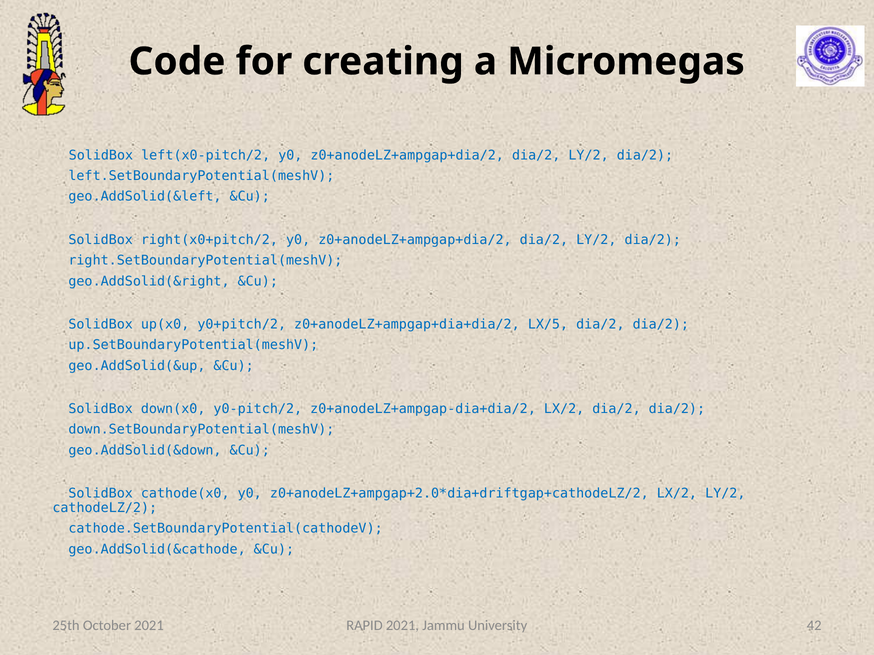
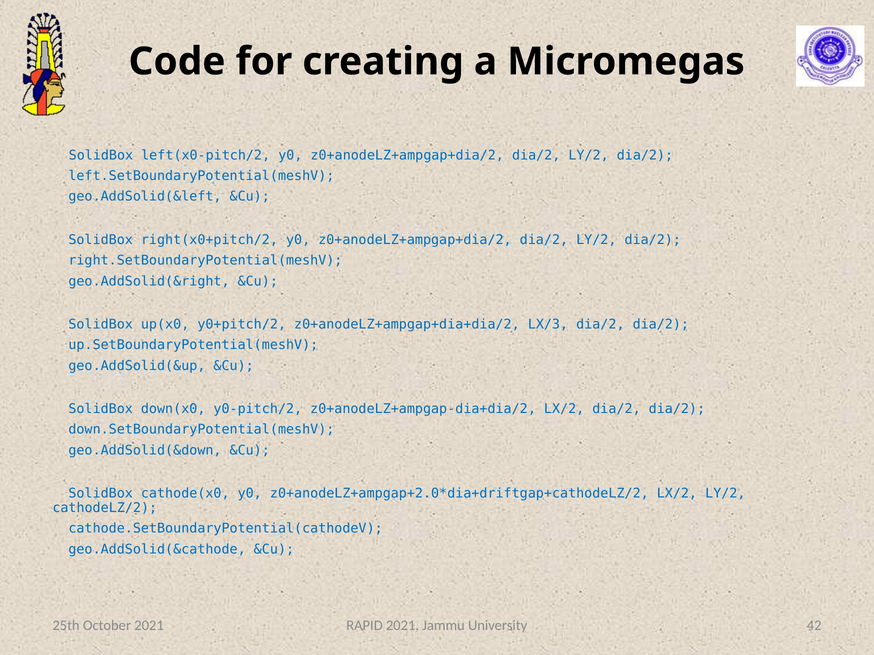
LX/5: LX/5 -> LX/3 (548, 324)
